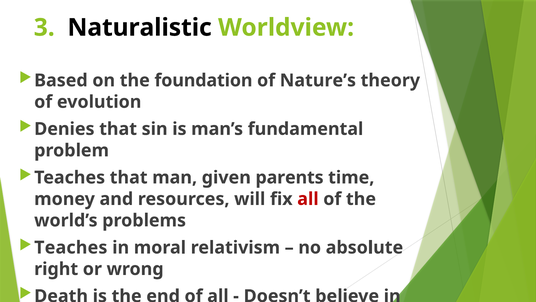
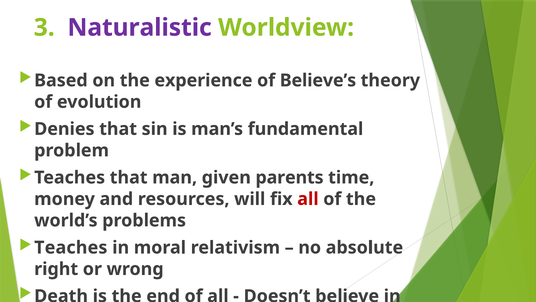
Naturalistic colour: black -> purple (140, 28)
foundation: foundation -> experience (203, 80)
Nature’s: Nature’s -> Believe’s (318, 80)
